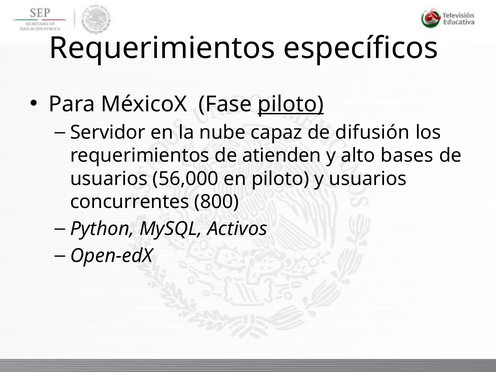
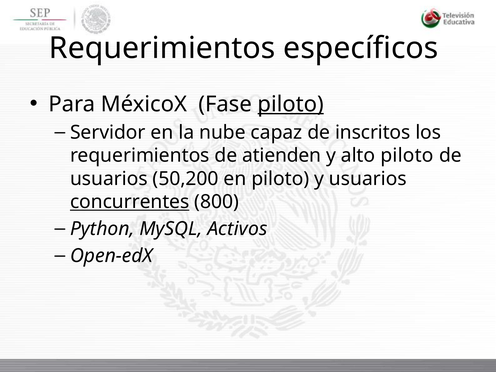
difusión: difusión -> inscritos (373, 133)
alto bases: bases -> piloto (407, 156)
56,000: 56,000 -> 50,200 (186, 179)
concurrentes underline: none -> present (130, 202)
